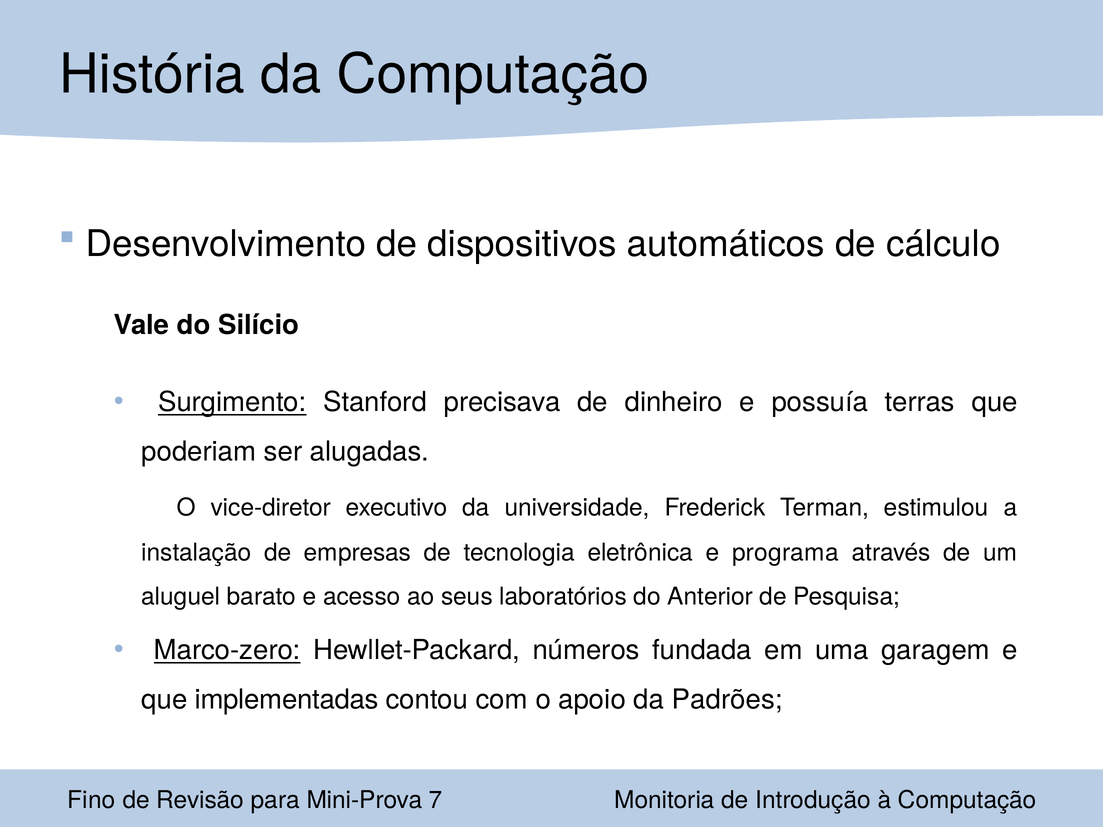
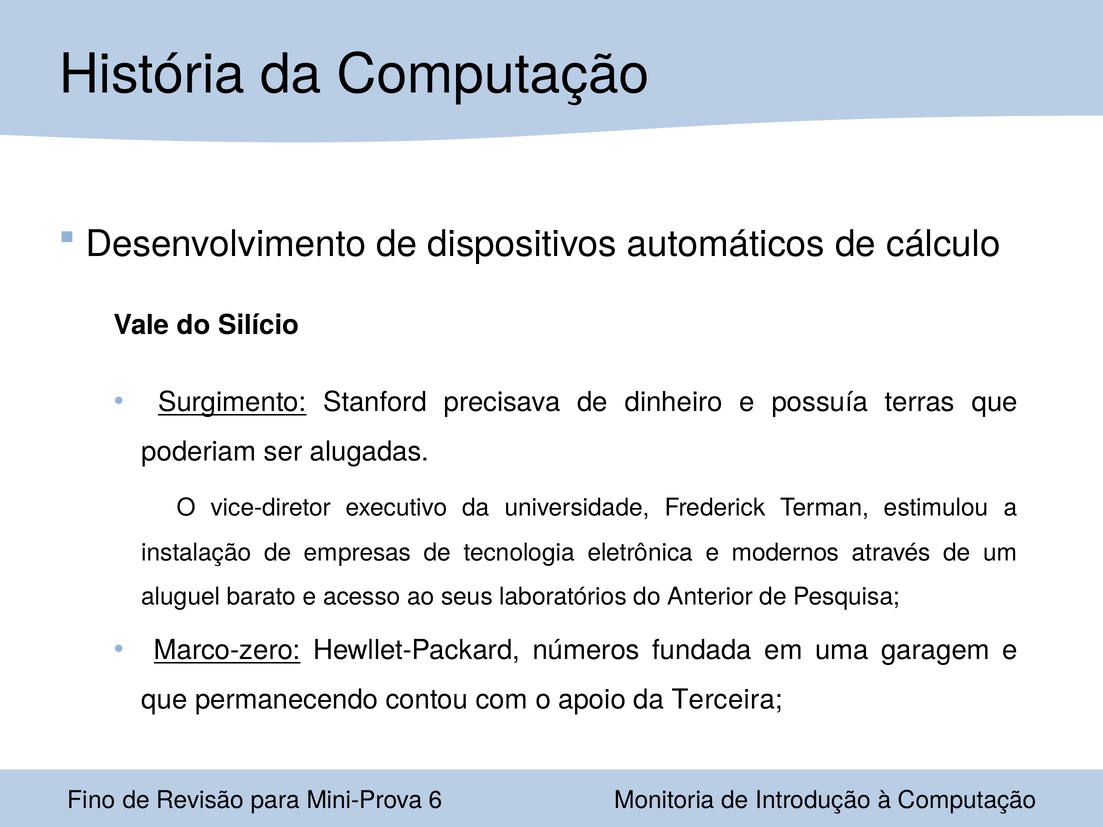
programa: programa -> modernos (786, 553)
implementadas: implementadas -> permanecendo (287, 700)
Padrões: Padrões -> Terceira (727, 700)
7: 7 -> 6 (436, 800)
